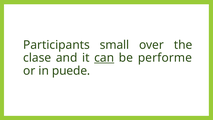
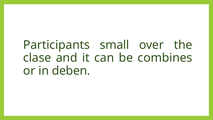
can underline: present -> none (104, 58)
performe: performe -> combines (165, 58)
puede: puede -> deben (71, 71)
